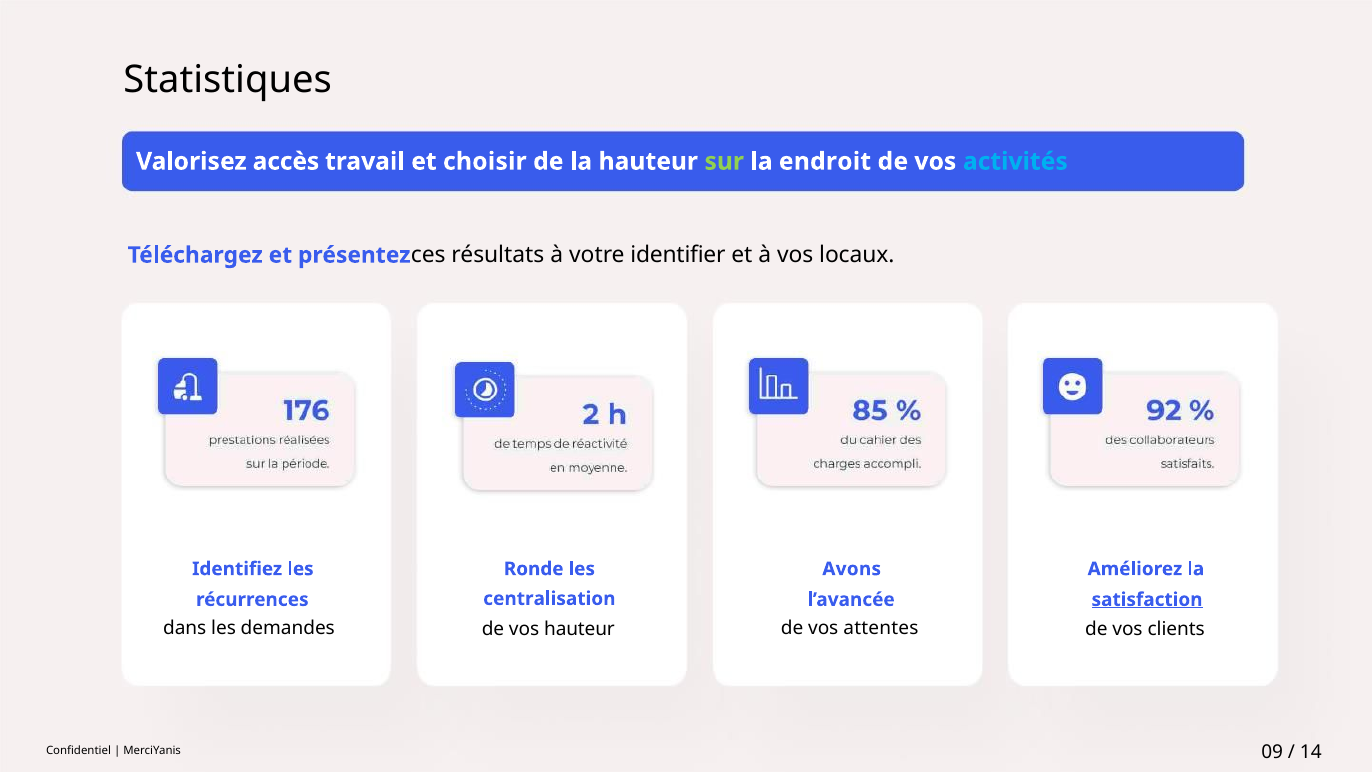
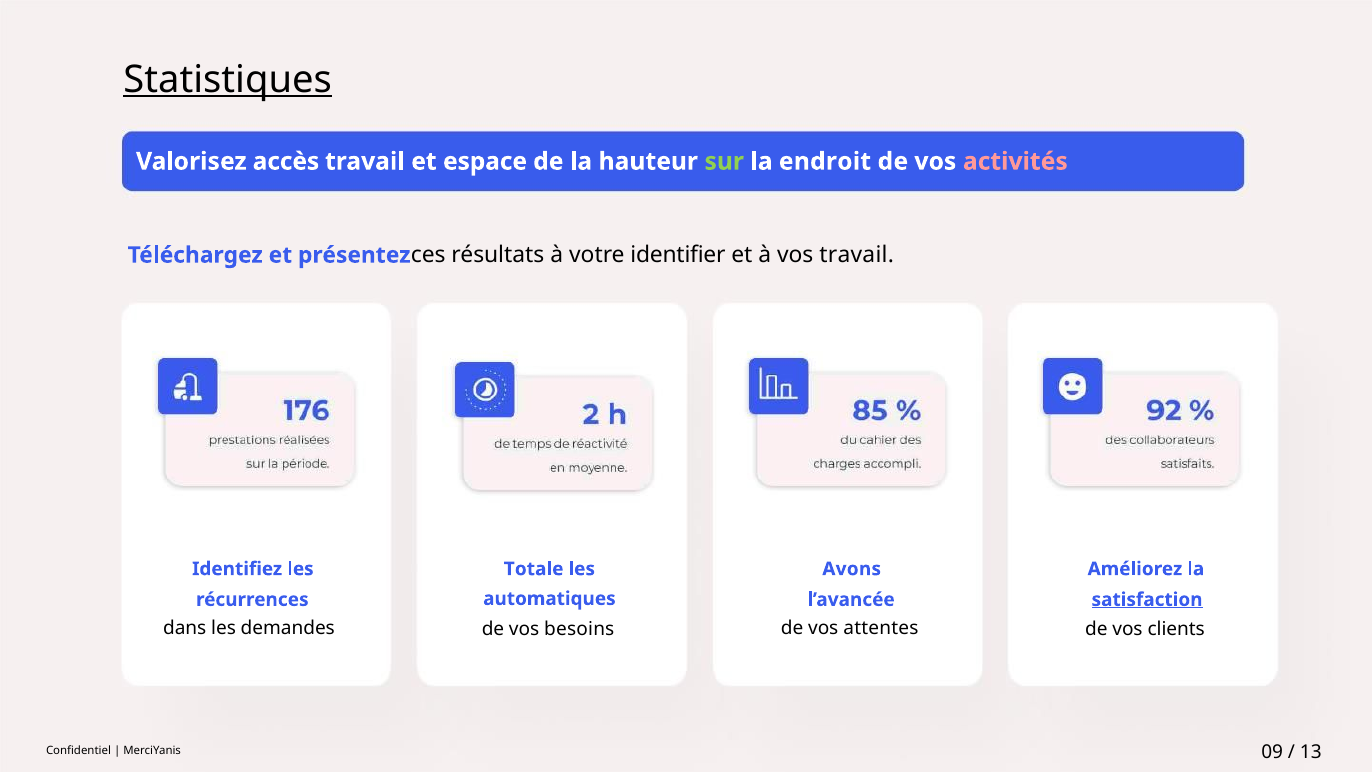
Statistiques underline: none -> present (228, 80)
choisir: choisir -> espace (485, 161)
activités colour: light blue -> pink (1015, 161)
vos locaux: locaux -> travail (857, 255)
Ronde: Ronde -> Totale (534, 569)
centralisation: centralisation -> automatiques (549, 598)
vos hauteur: hauteur -> besoins (579, 629)
14: 14 -> 13 (1311, 752)
